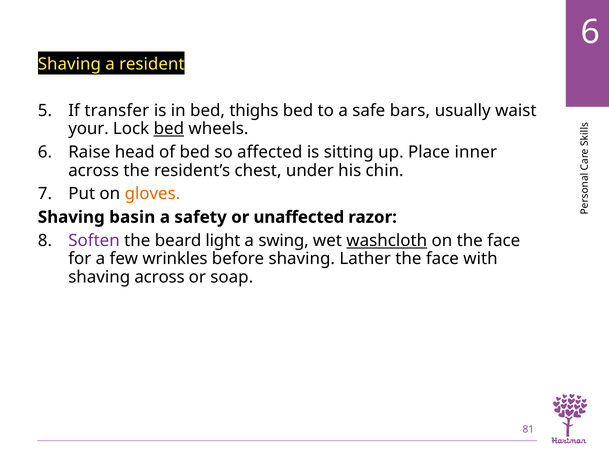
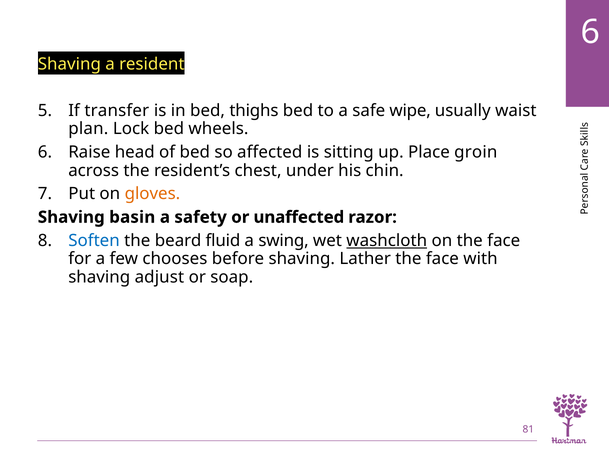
bars: bars -> wipe (410, 111)
your: your -> plan (88, 129)
bed underline: present -> none (169, 129)
inner: inner -> groin (476, 152)
Soften colour: purple -> blue (94, 241)
light: light -> fluid (223, 241)
wrinkles: wrinkles -> chooses (175, 259)
shaving across: across -> adjust (159, 278)
